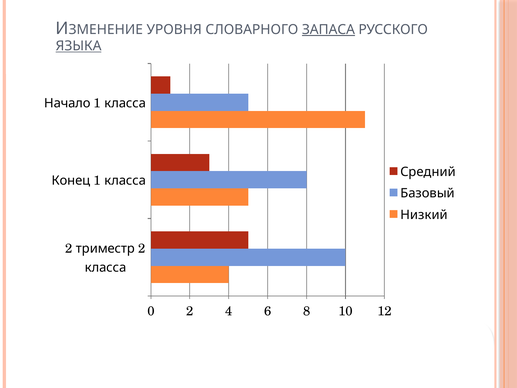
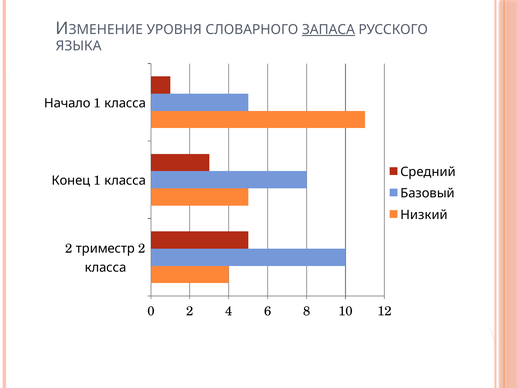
ЯЗЫКА underline: present -> none (79, 46)
